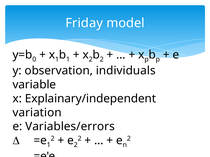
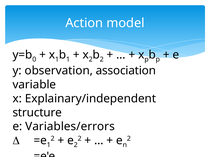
Friday: Friday -> Action (84, 23)
individuals: individuals -> association (126, 71)
variation: variation -> structure (37, 113)
